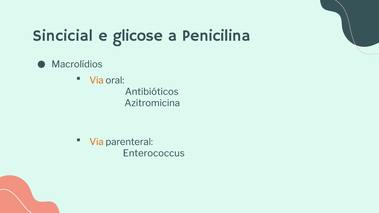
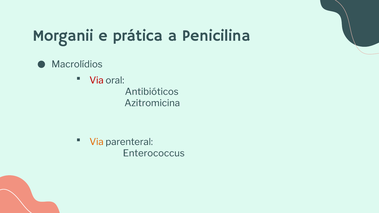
Sincicial: Sincicial -> Morganii (63, 36)
glicose: glicose -> prática (138, 36)
Via colour: orange -> red (96, 80)
